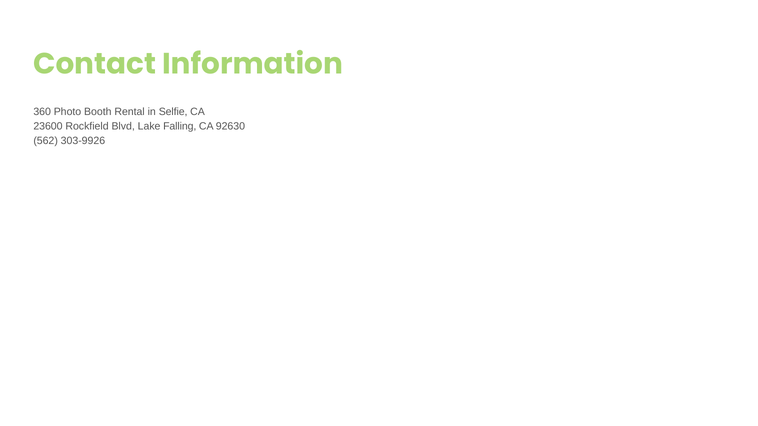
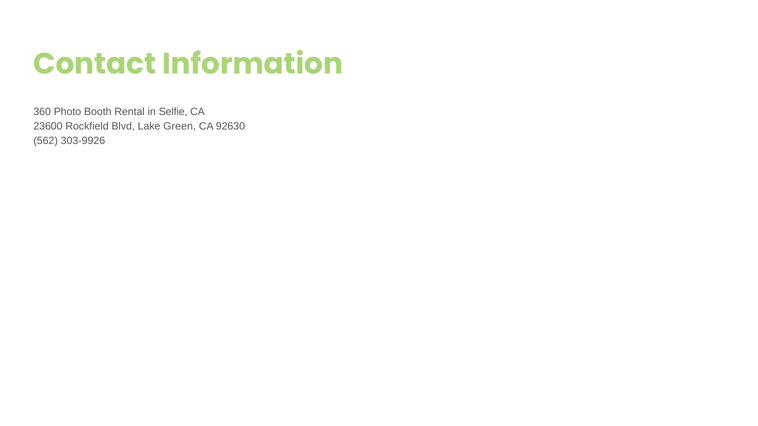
Falling: Falling -> Green (180, 127)
